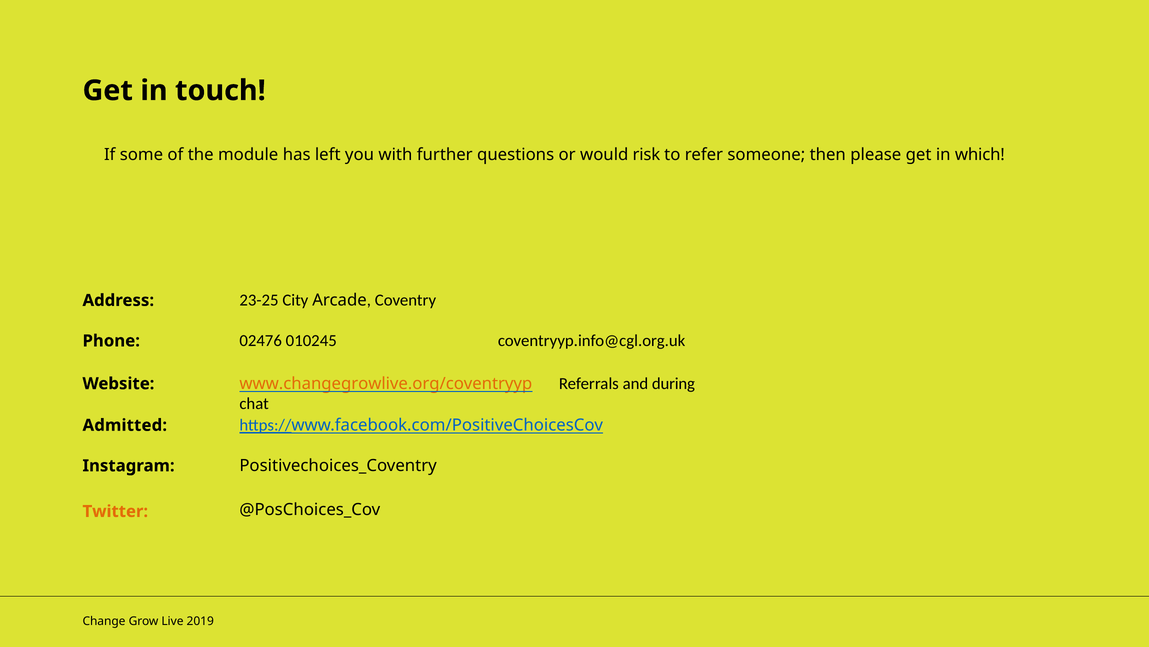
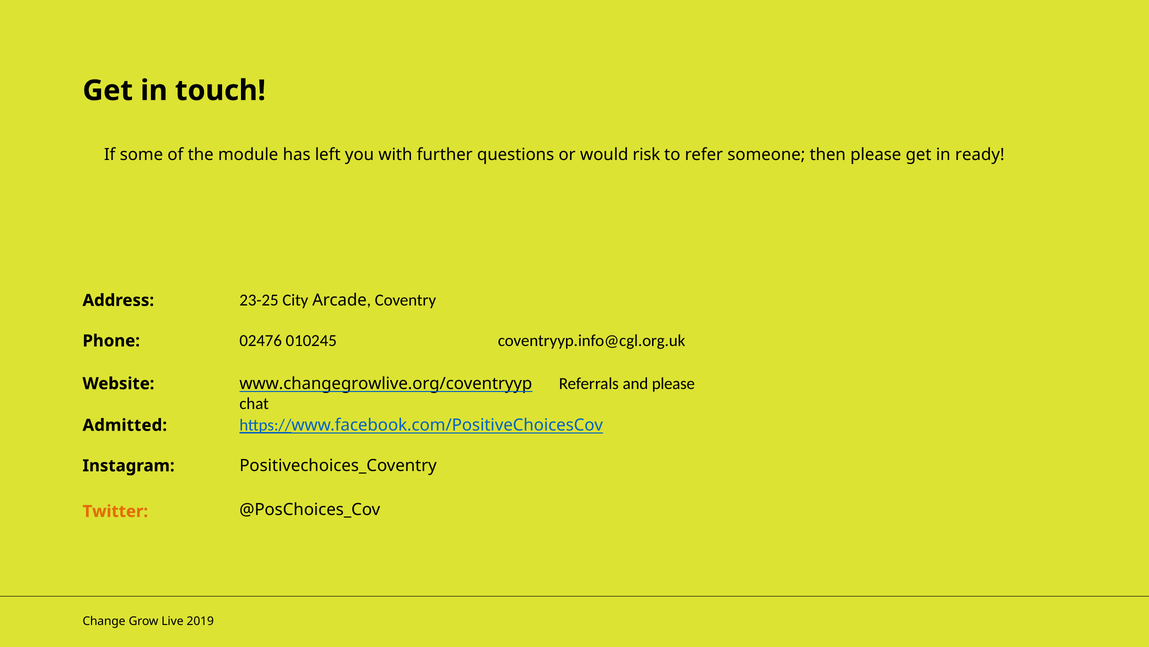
which: which -> ready (980, 154)
www.changegrowlive.org/coventryyp colour: orange -> black (386, 383)
and during: during -> please (673, 383)
